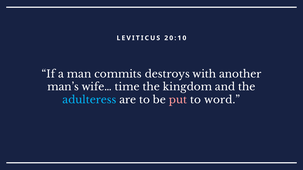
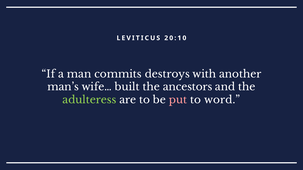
time: time -> built (127, 87)
kingdom: kingdom -> ancestors (188, 87)
adulteress colour: light blue -> light green (89, 100)
